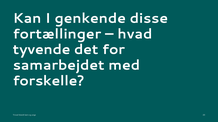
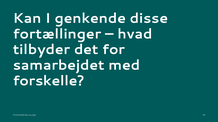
tyvende: tyvende -> tilbyder (42, 50)
